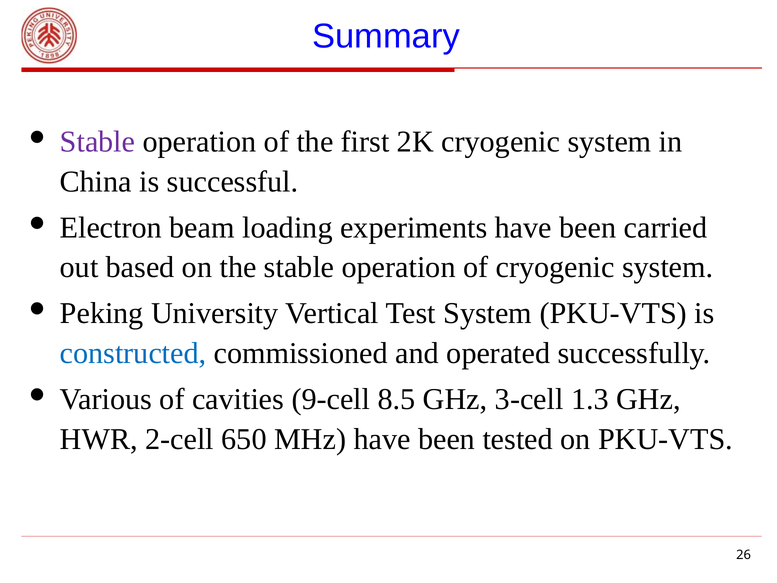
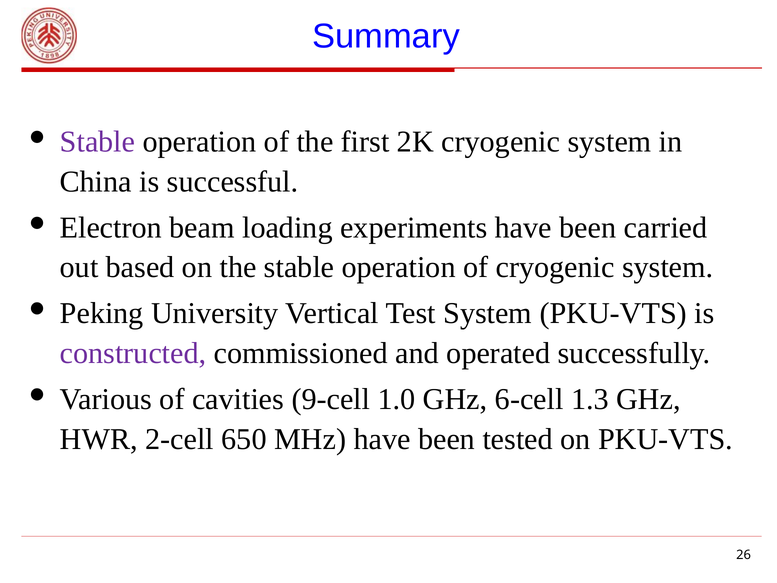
constructed colour: blue -> purple (133, 353)
8.5: 8.5 -> 1.0 (397, 399)
3-cell: 3-cell -> 6-cell (529, 399)
